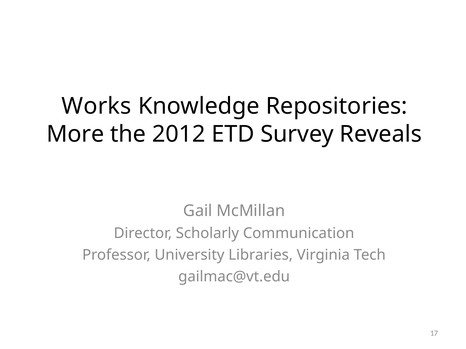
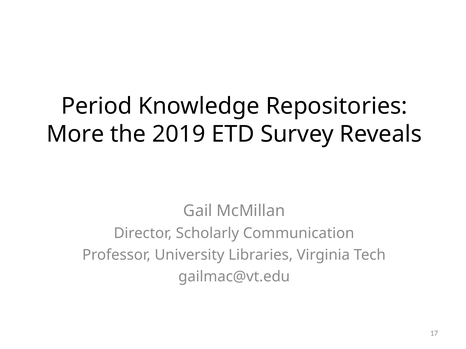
Works: Works -> Period (97, 106)
2012: 2012 -> 2019 (179, 134)
